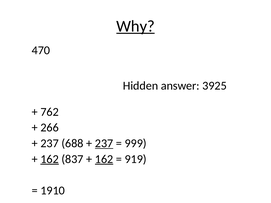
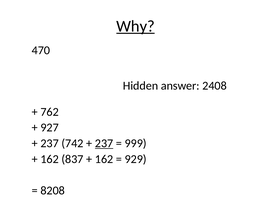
3925: 3925 -> 2408 (215, 86)
266: 266 -> 927 (50, 128)
688: 688 -> 742 (72, 143)
162 underline: present -> none (50, 159)
162 underline: present -> none (104, 159)
919: 919 -> 929 (136, 159)
1910: 1910 -> 8208 (53, 191)
